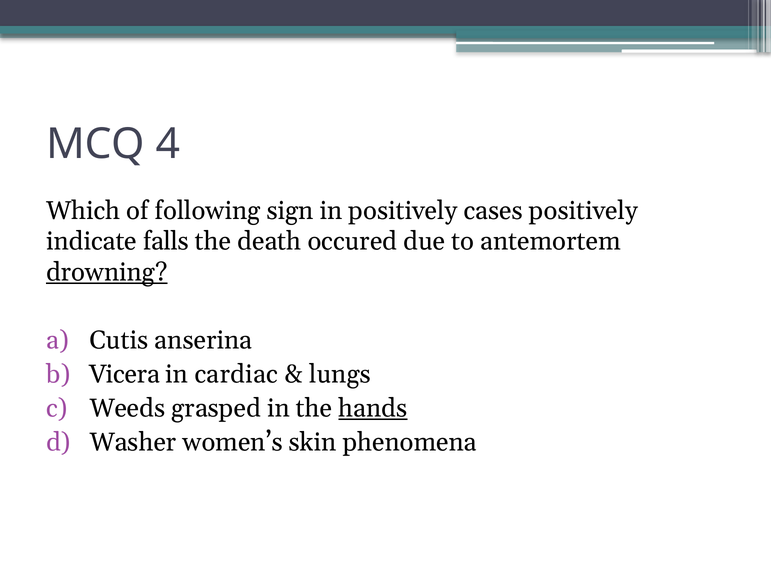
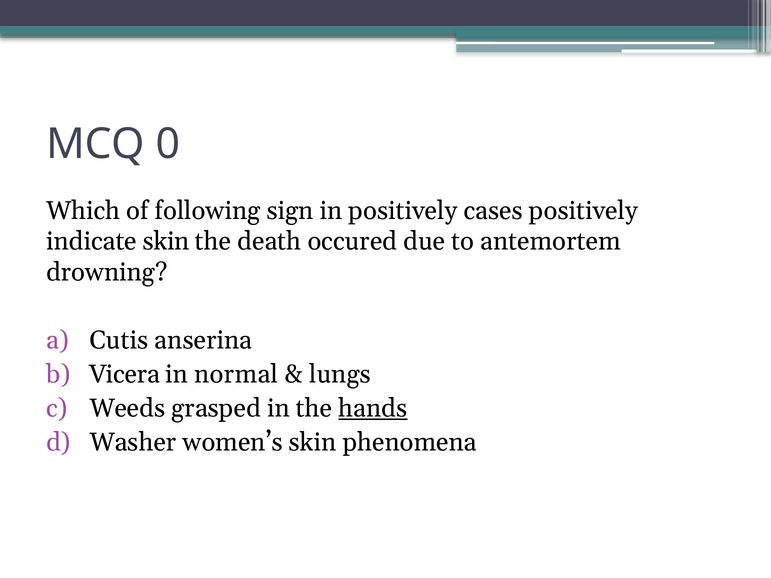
4: 4 -> 0 (168, 144)
indicate falls: falls -> skin (166, 242)
drowning underline: present -> none (107, 272)
cardiac: cardiac -> normal (236, 375)
